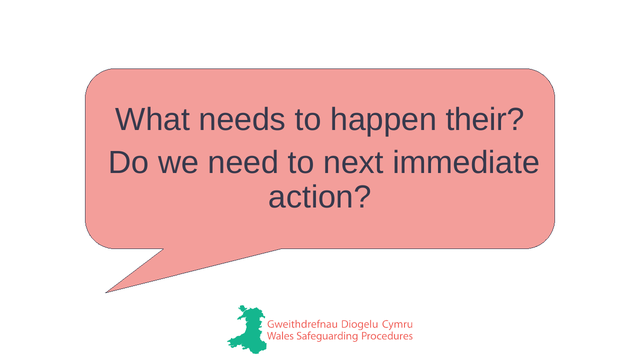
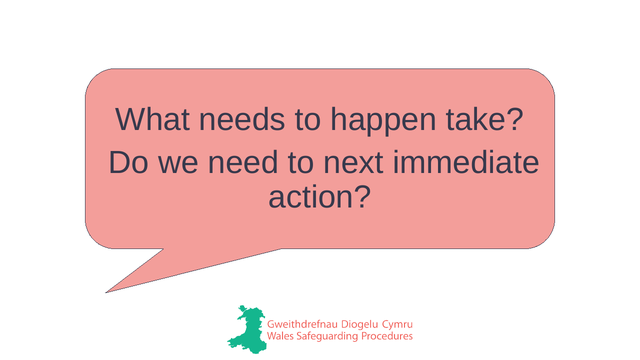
their: their -> take (485, 120)
